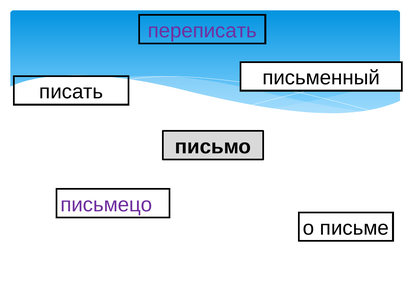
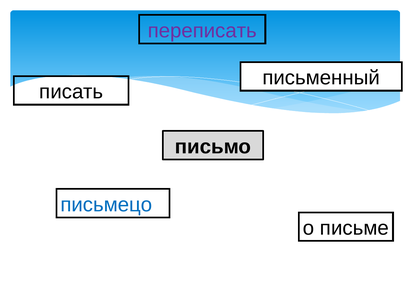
письмецо colour: purple -> blue (106, 205)
